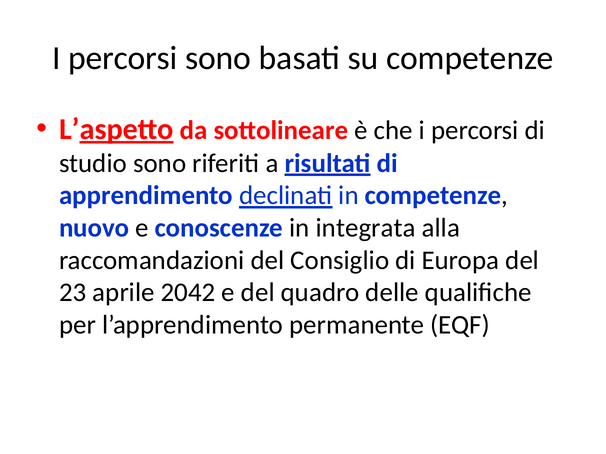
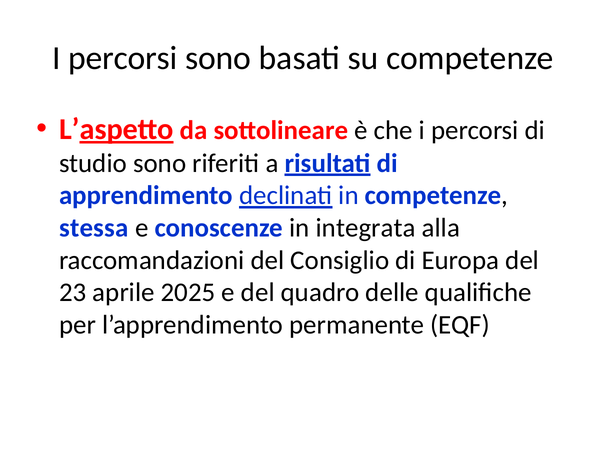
nuovo: nuovo -> stessa (94, 228)
2042: 2042 -> 2025 (188, 293)
